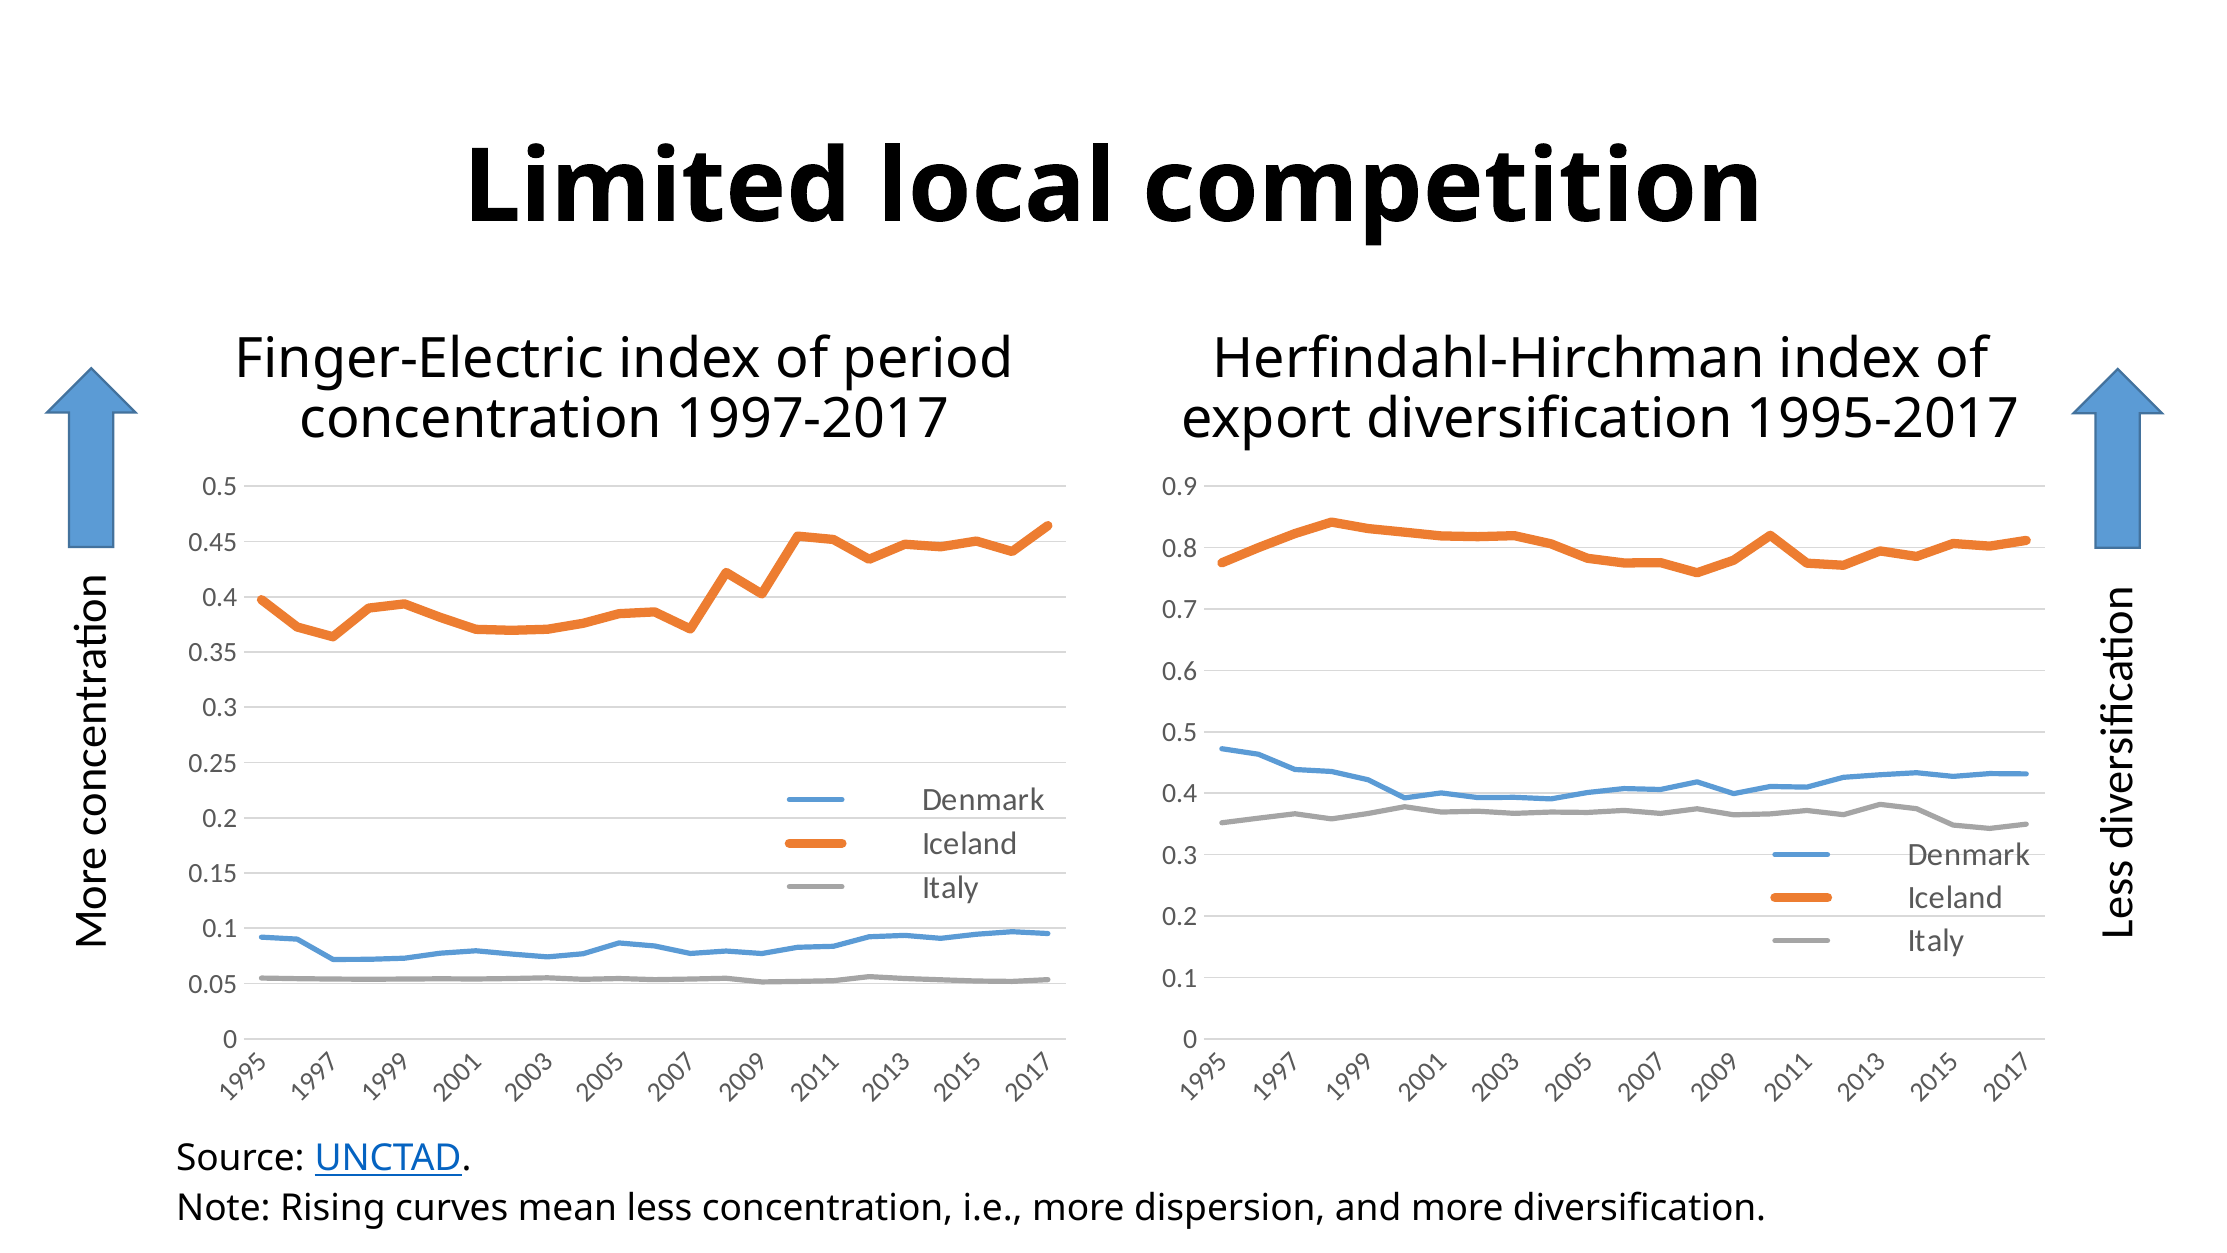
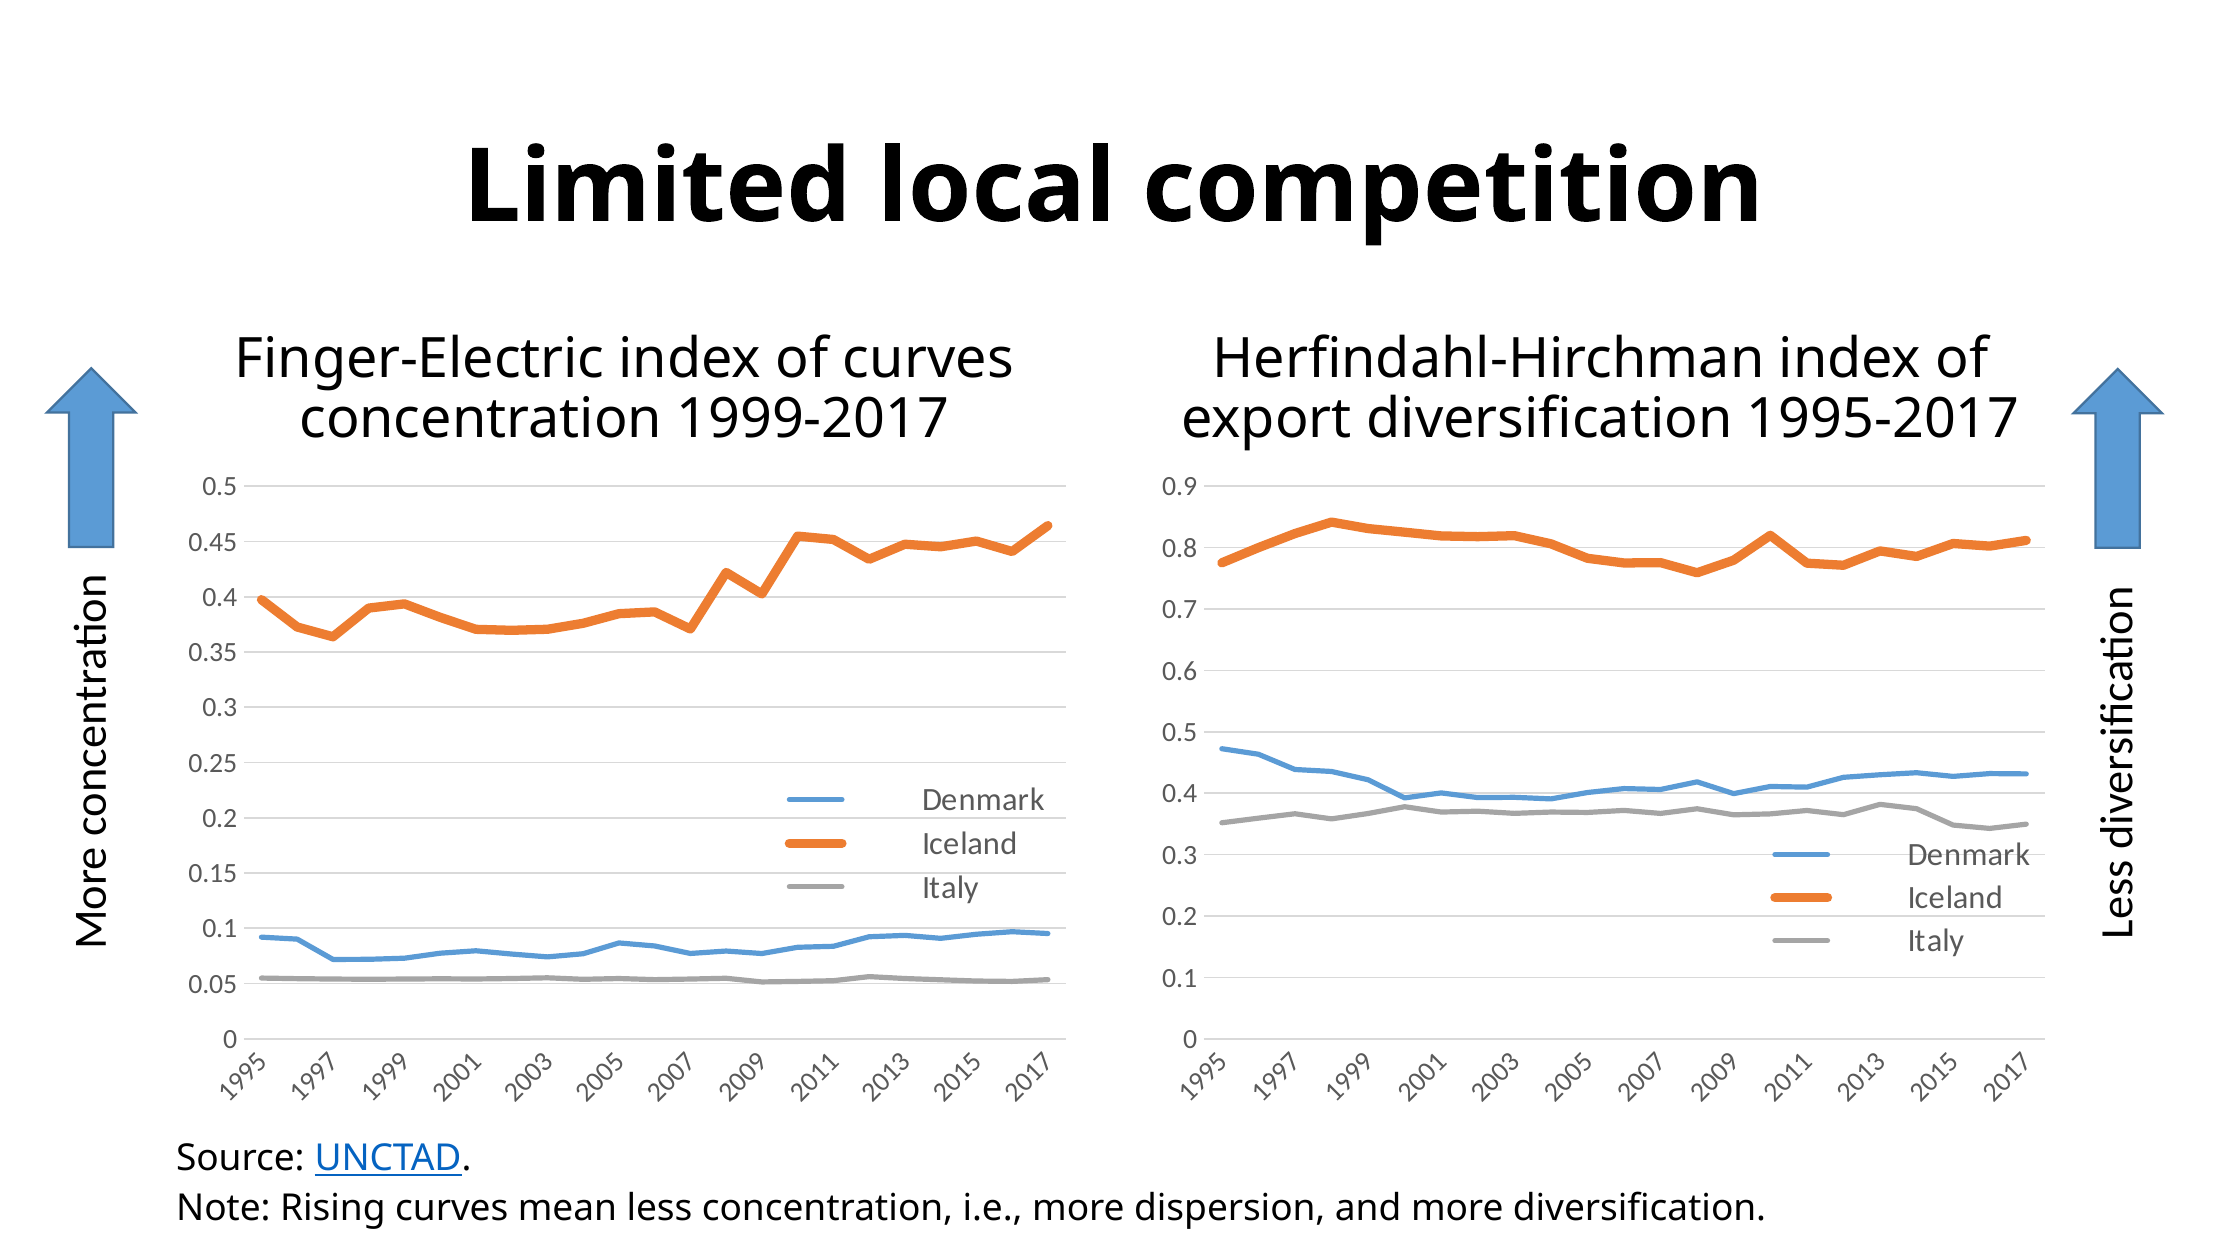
of period: period -> curves (928, 359)
1997-2017: 1997-2017 -> 1999-2017 (813, 419)
